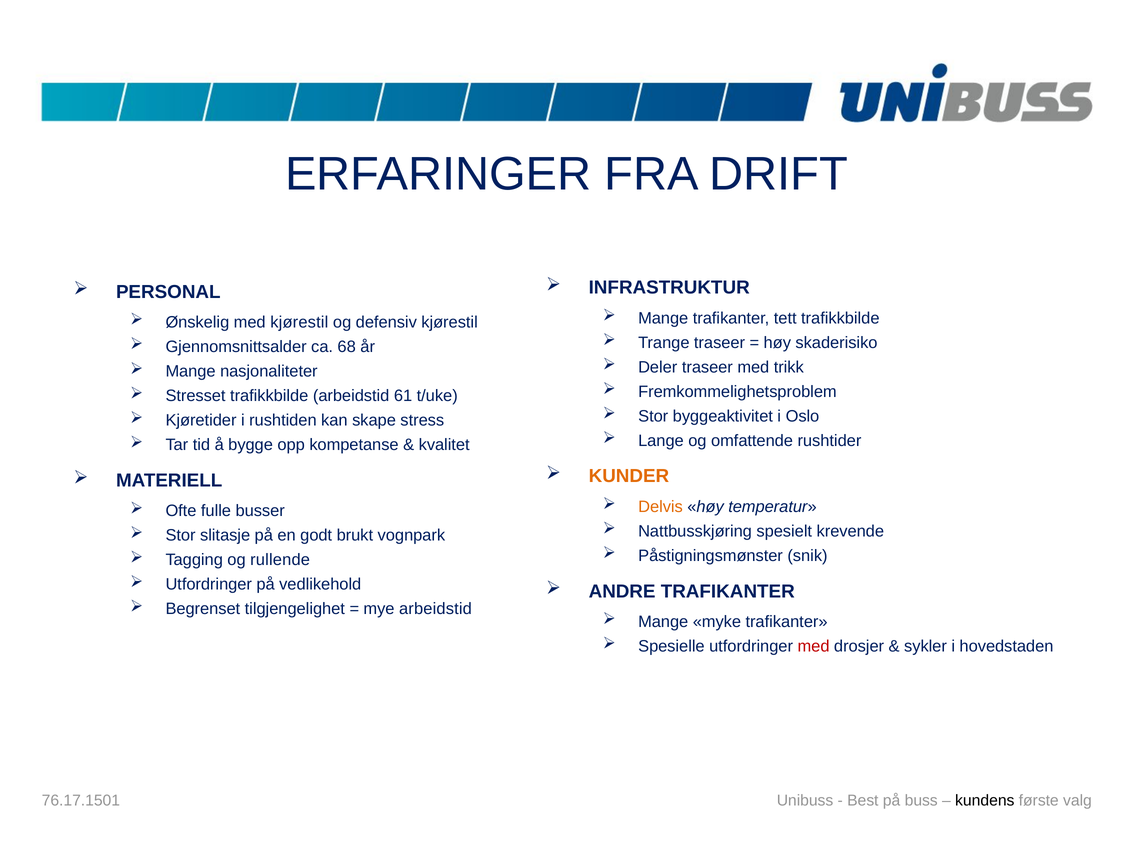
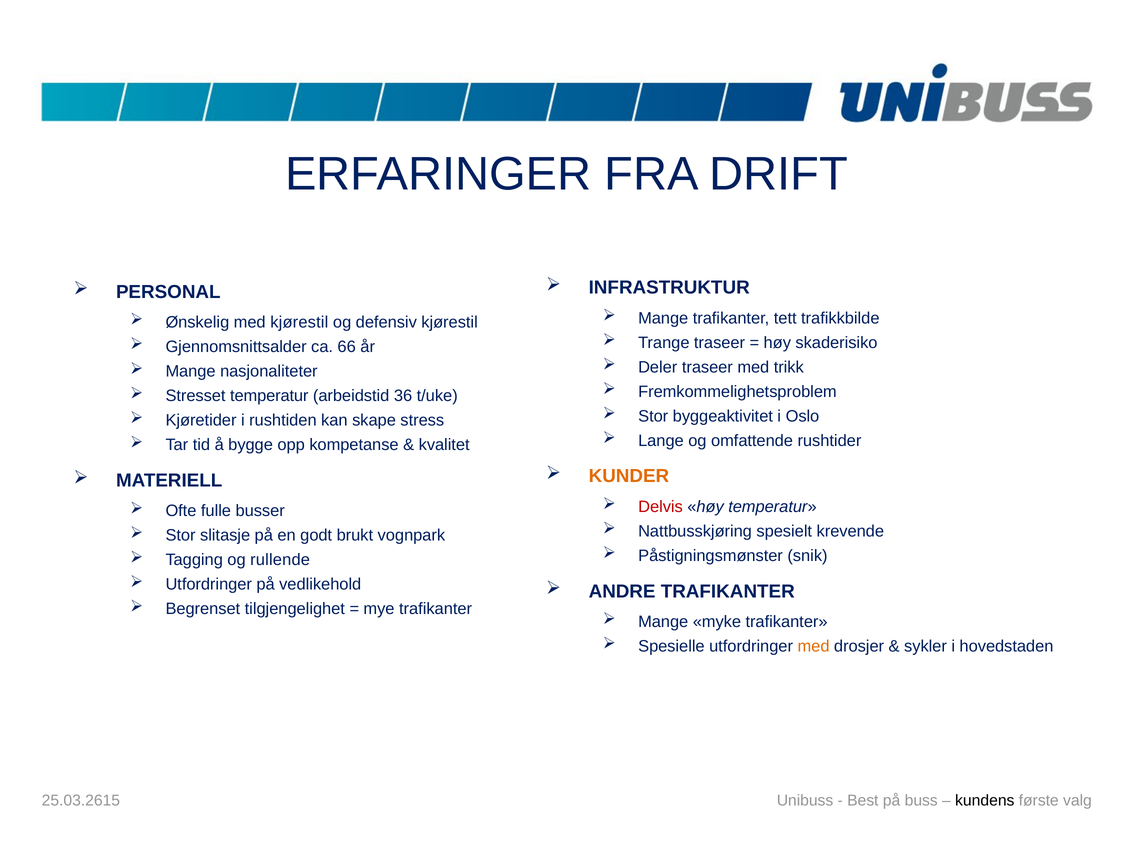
68: 68 -> 66 (347, 347)
Stresset trafikkbilde: trafikkbilde -> temperatur (269, 396)
61: 61 -> 36 (403, 396)
Delvis colour: orange -> red (661, 507)
mye arbeidstid: arbeidstid -> trafikanter (436, 609)
med colour: red -> orange (814, 646)
76.17.1501: 76.17.1501 -> 25.03.2615 (81, 801)
